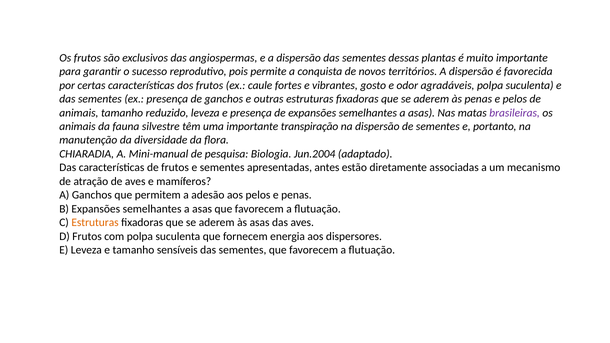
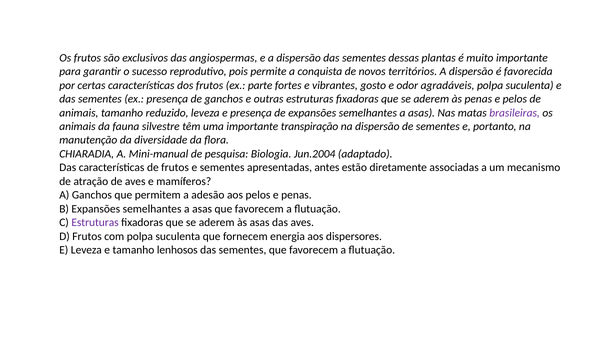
caule: caule -> parte (260, 85)
Estruturas colour: orange -> purple (95, 223)
sensíveis: sensíveis -> lenhosos (177, 250)
